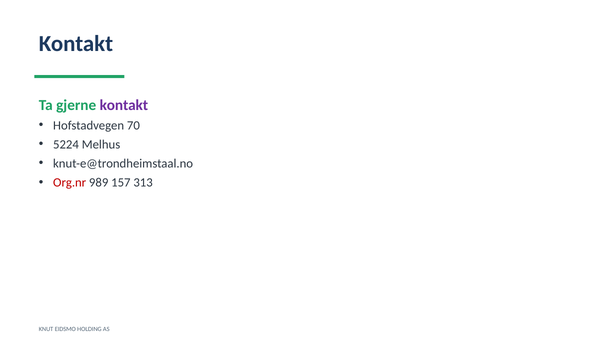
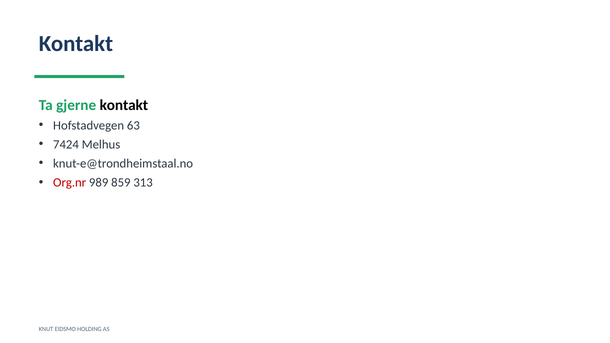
kontakt colour: purple -> black (124, 105)
70: 70 -> 63 (133, 125)
5224: 5224 -> 7424 (66, 145)
157: 157 -> 859 (121, 183)
